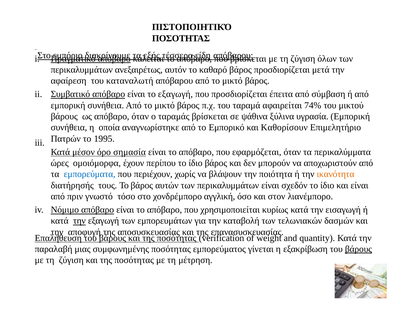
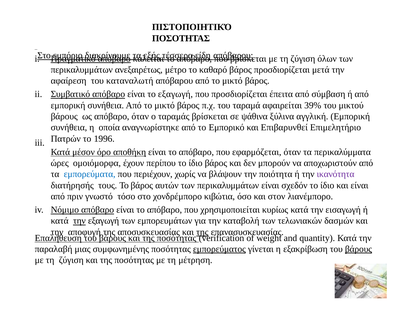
αυτόν: αυτόν -> μέτρο (176, 70)
74%: 74% -> 39% (313, 105)
υγρασία: υγρασία -> αγγλική (312, 116)
Καθορίσουν: Καθορίσουν -> Επιβαρυνθεί (284, 127)
1995: 1995 -> 1996 (104, 139)
σημασία: σημασία -> αποθήκη (130, 152)
ικανότητα colour: orange -> purple (336, 174)
αγγλική: αγγλική -> κιβώτια (219, 196)
της underline: none -> present (202, 232)
εμπορεύματος underline: none -> present (219, 249)
